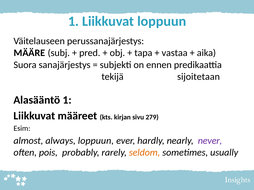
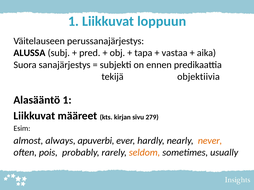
MÄÄRE: MÄÄRE -> ALUSSA (29, 53)
sijoitetaan: sijoitetaan -> objektiivia (198, 77)
always loppuun: loppuun -> apuverbi (96, 141)
never colour: purple -> orange (210, 141)
